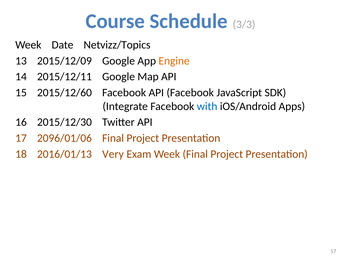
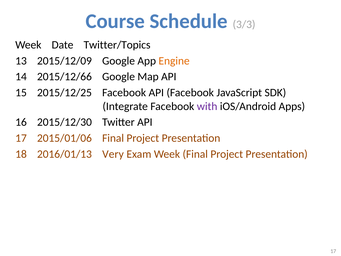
Netvizz/Topics: Netvizz/Topics -> Twitter/Topics (117, 45)
2015/12/11: 2015/12/11 -> 2015/12/66 (64, 77)
2015/12/60: 2015/12/60 -> 2015/12/25 (64, 93)
with colour: blue -> purple (207, 106)
2096/01/06: 2096/01/06 -> 2015/01/06 (64, 138)
